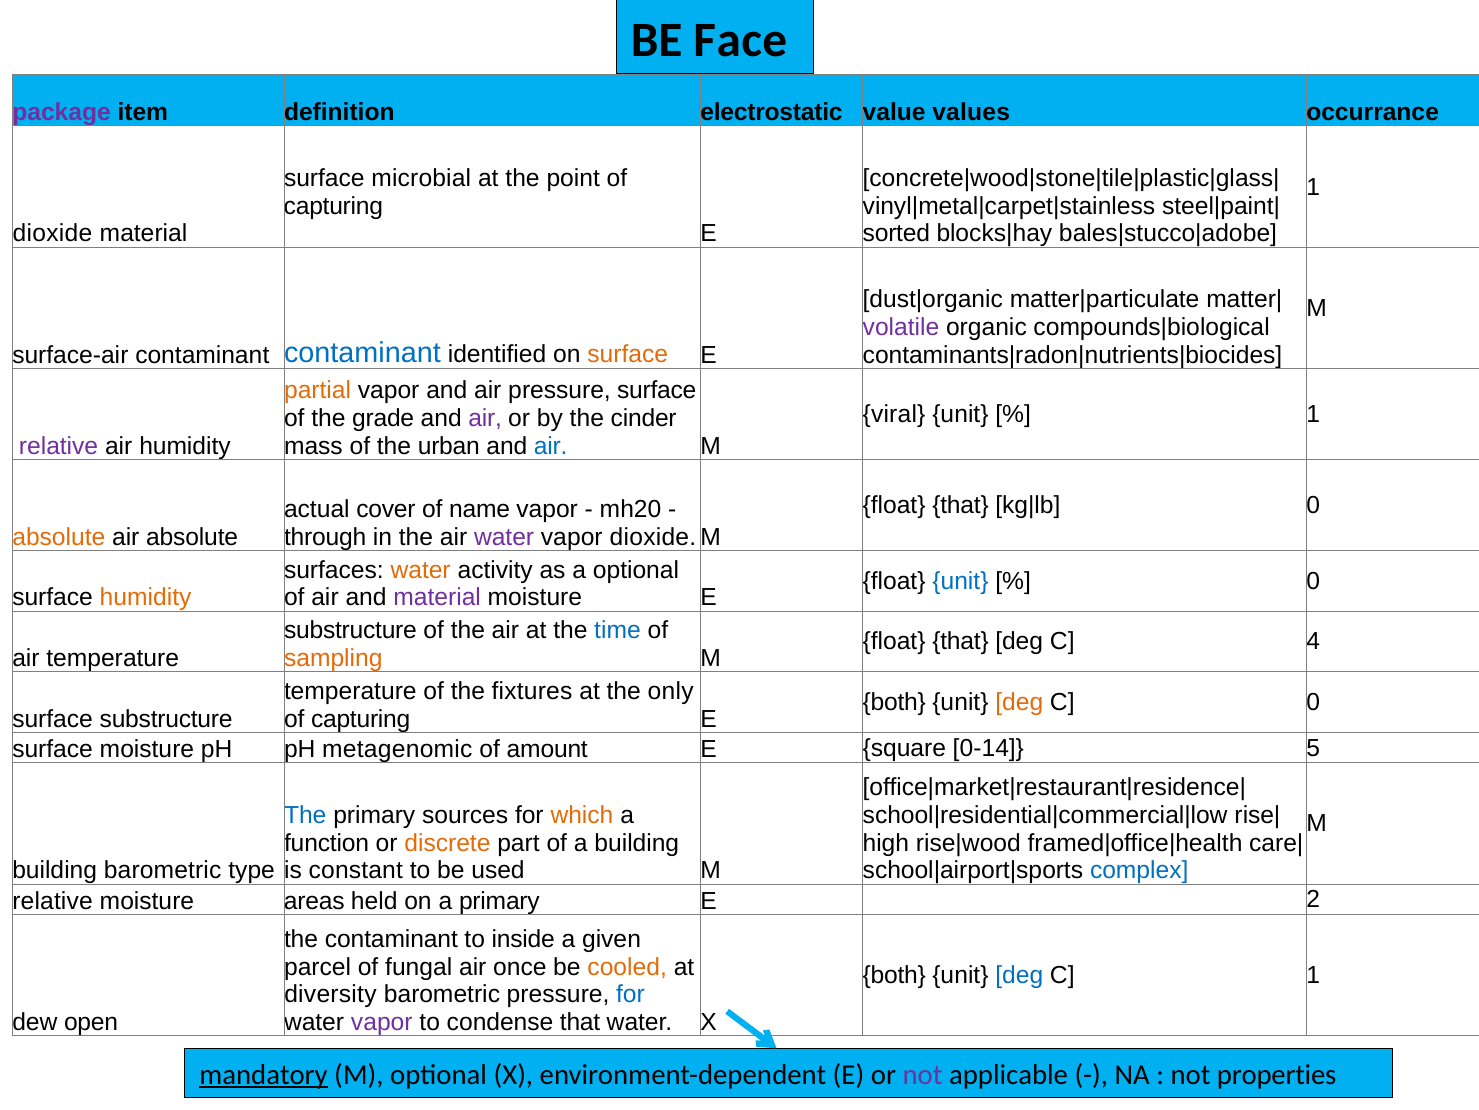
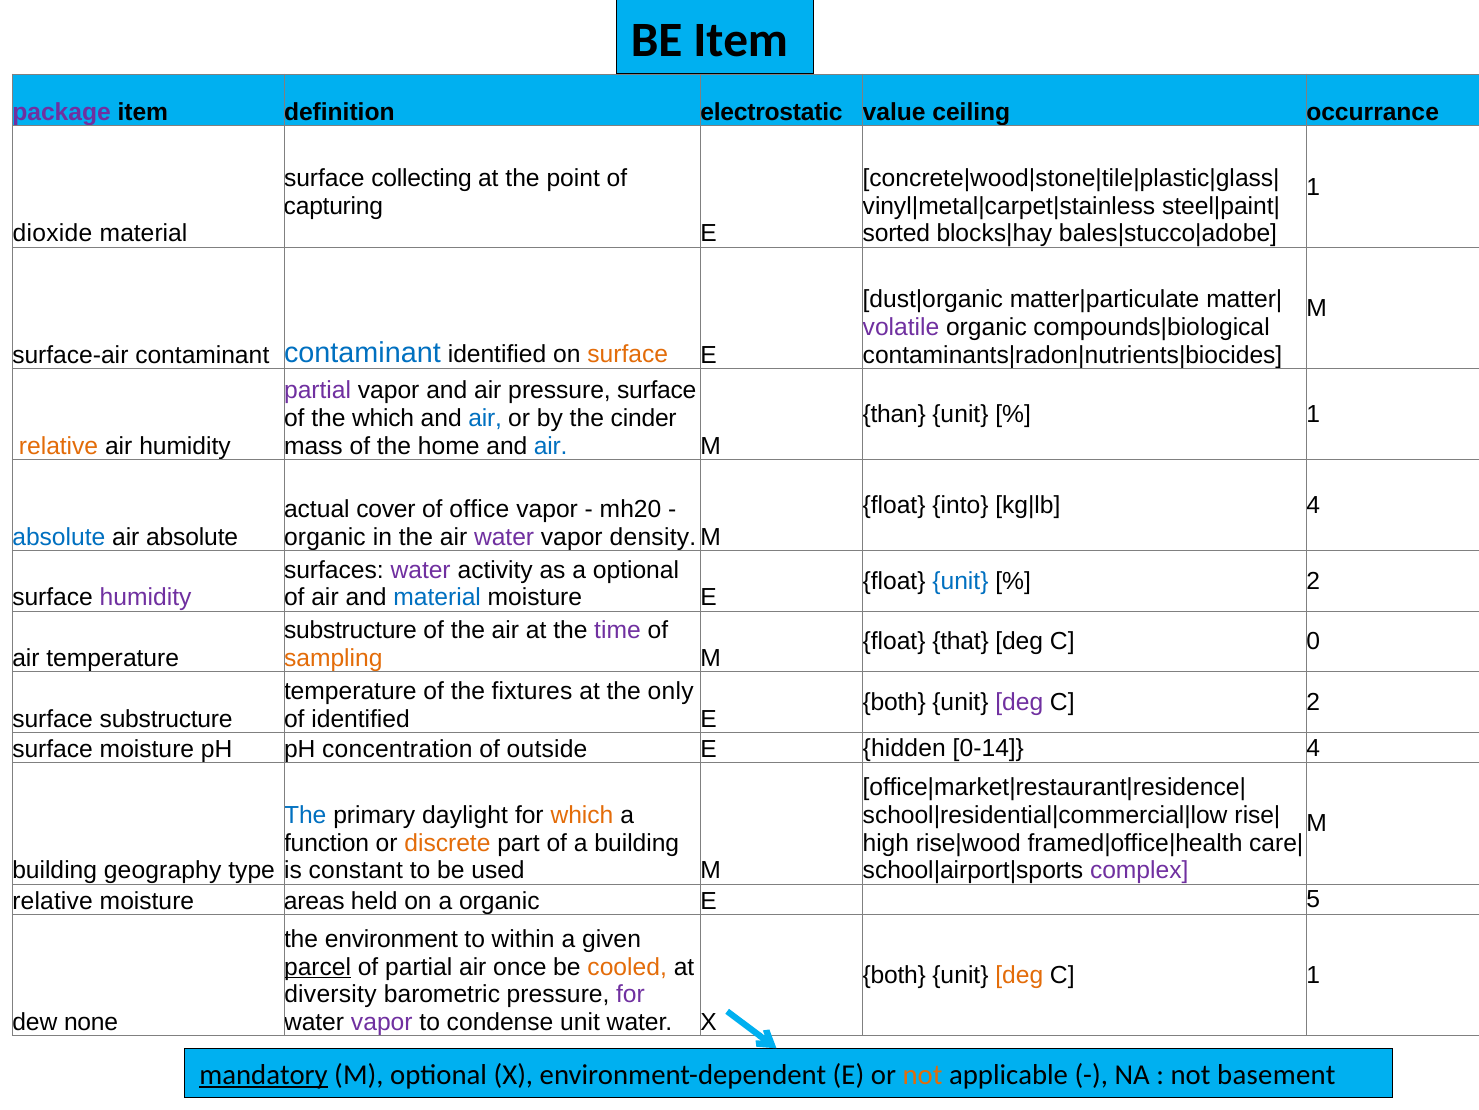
BE Face: Face -> Item (741, 40)
values: values -> ceiling (971, 112)
microbial: microbial -> collecting (422, 178)
partial colour: orange -> purple (318, 391)
viral: viral -> than (894, 414)
the grade: grade -> which (383, 418)
air colour: purple -> blue (485, 418)
relative colour: purple -> orange (59, 446)
urban: urban -> home (449, 446)
that: that -> into (960, 505)
0: 0 -> 4 (1313, 505)
name: name -> office (479, 509)
absolute colour: orange -> blue (59, 537)
through: through -> organic (325, 537)
vapor dioxide: dioxide -> density (653, 537)
water colour: orange -> purple (421, 570)
0: 0 -> 2 (1313, 581)
humidity colour: orange -> purple (146, 597)
material colour: purple -> blue (437, 597)
time colour: blue -> purple (618, 630)
4: 4 -> 0 (1313, 641)
deg colour: orange -> purple (1019, 702)
C 0: 0 -> 2 (1313, 702)
capturing: capturing -> identified (361, 719)
metagenomic: metagenomic -> concentration (397, 749)
amount: amount -> outside (547, 749)
square: square -> hidden (904, 748)
0-14 5: 5 -> 4 (1313, 748)
sources: sources -> daylight (465, 815)
building barometric: barometric -> geography (163, 870)
complex colour: blue -> purple (1139, 870)
a primary: primary -> organic (499, 900)
2: 2 -> 5 (1313, 899)
the contaminant: contaminant -> environment (391, 939)
inside: inside -> within (523, 939)
parcel underline: none -> present (318, 966)
of fungal: fungal -> partial (419, 966)
deg colour: blue -> orange (1019, 975)
for colour: blue -> purple (631, 994)
open: open -> none (91, 1022)
condense that: that -> unit (580, 1022)
not colour: purple -> orange (922, 1074)
properties: properties -> basement (1276, 1074)
